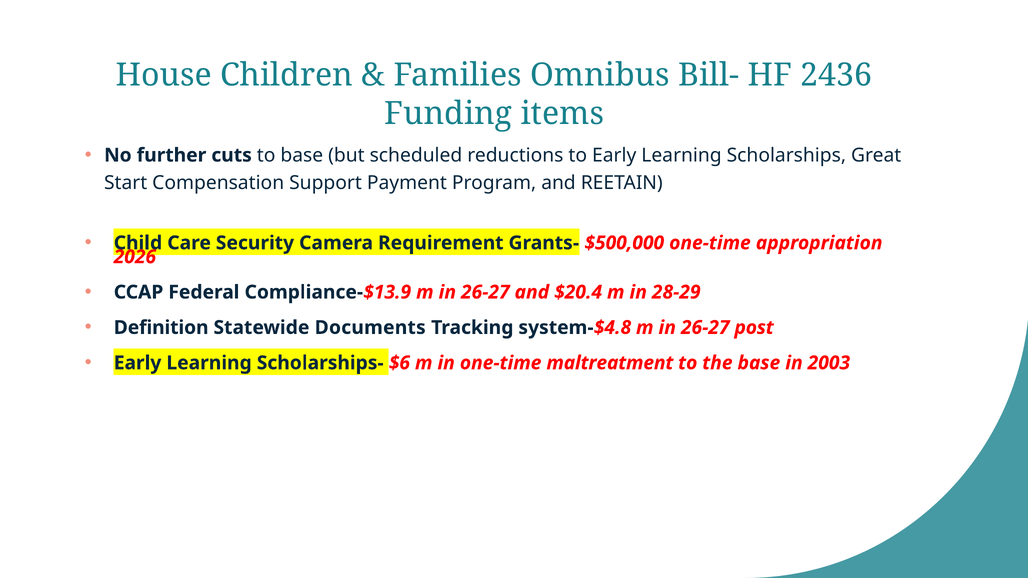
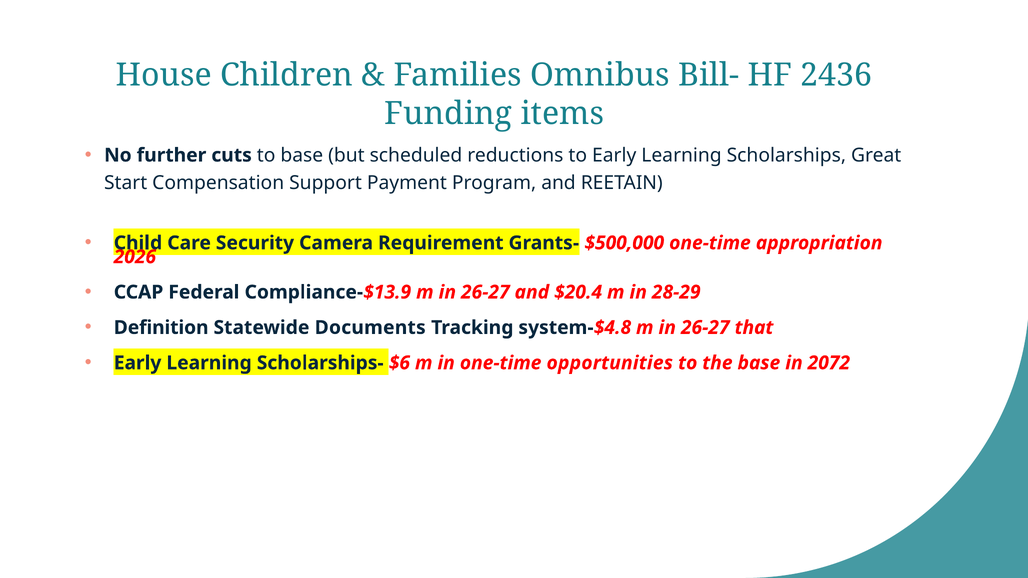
post: post -> that (754, 328)
maltreatment: maltreatment -> opportunities (610, 363)
2003: 2003 -> 2072 (829, 363)
